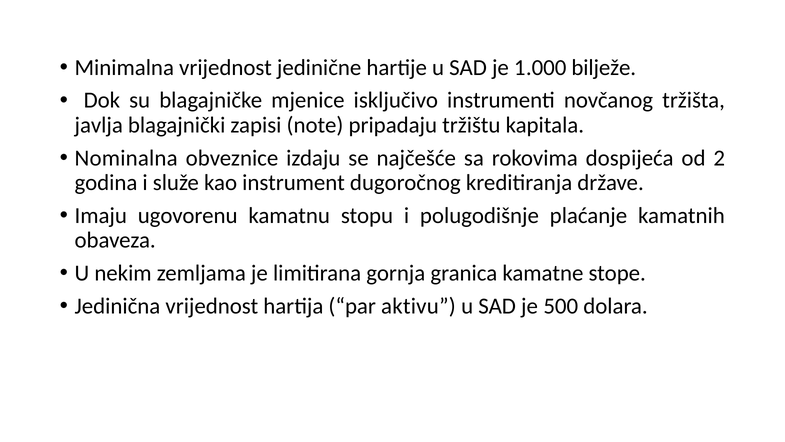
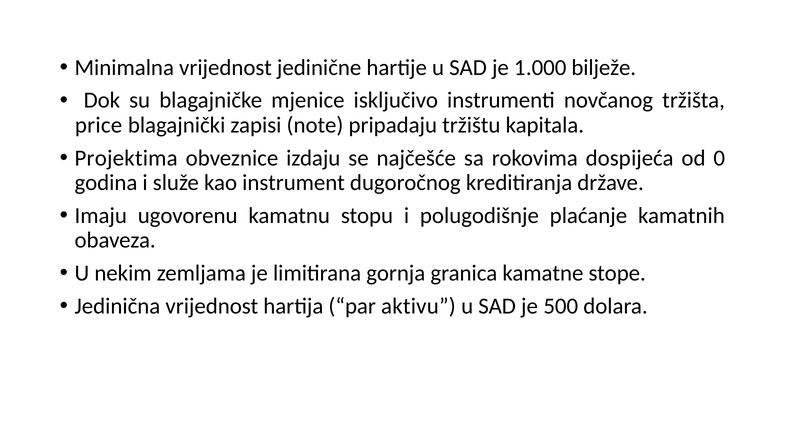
javlja: javlja -> price (99, 125)
Nominalna: Nominalna -> Projektima (126, 158)
2: 2 -> 0 (719, 158)
